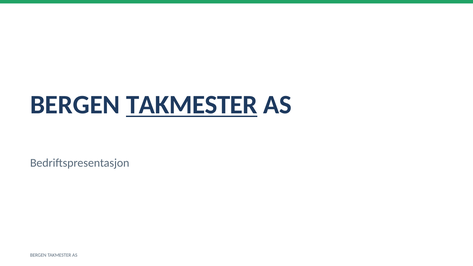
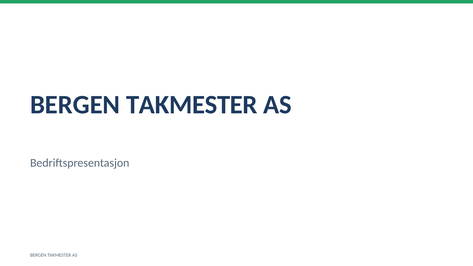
TAKMESTER underline: present -> none (192, 105)
